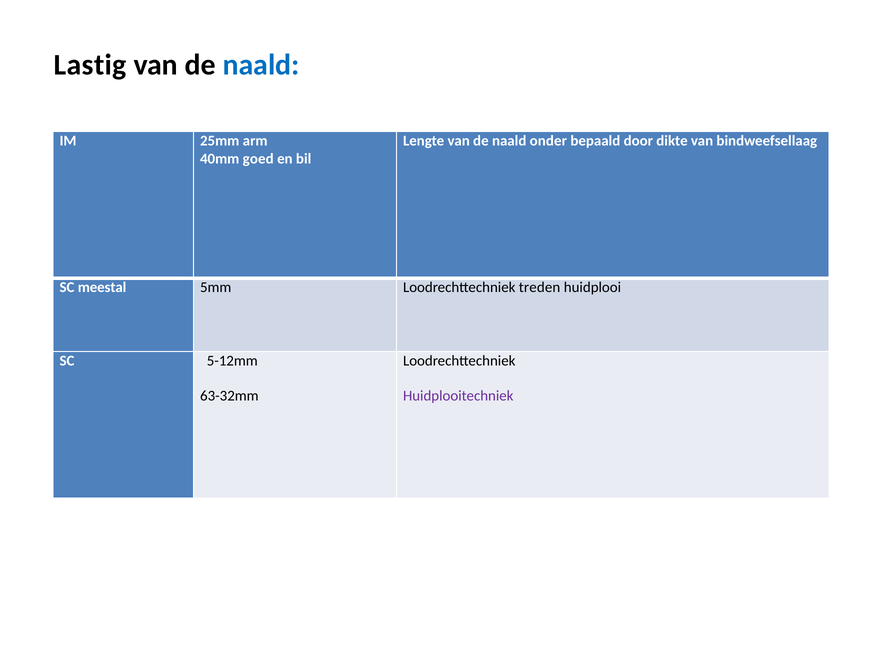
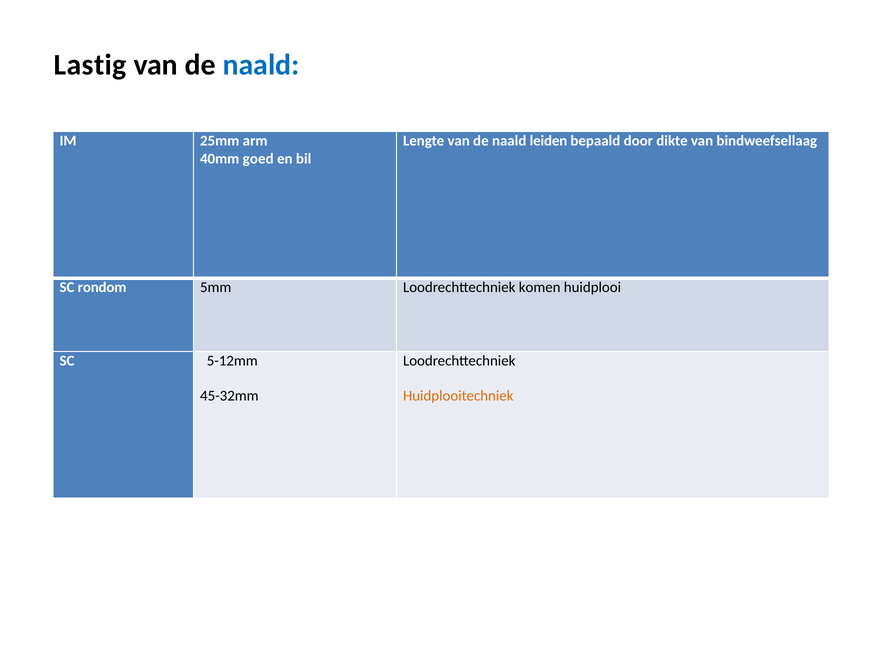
onder: onder -> leiden (548, 141)
meestal: meestal -> rondom (102, 287)
treden: treden -> komen (540, 287)
63-32mm: 63-32mm -> 45-32mm (229, 396)
Huidplooitechniek colour: purple -> orange (458, 396)
